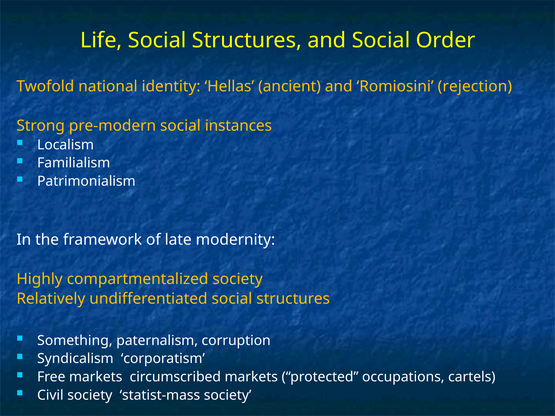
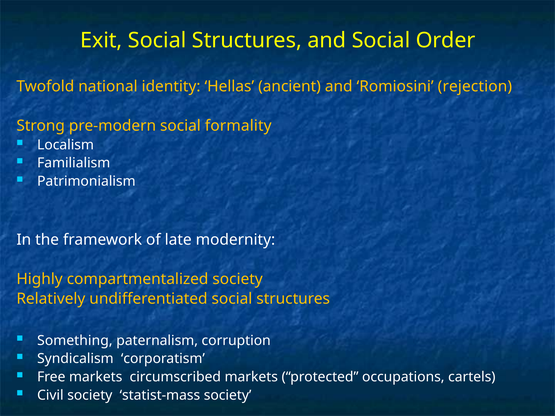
Life: Life -> Exit (101, 40)
instances: instances -> formality (238, 126)
